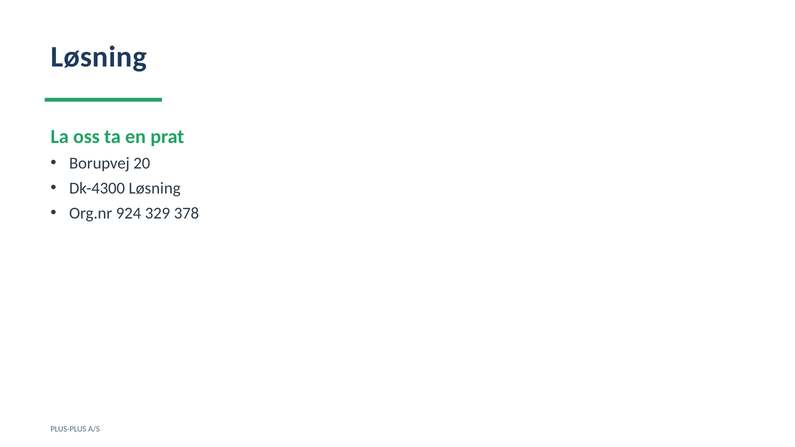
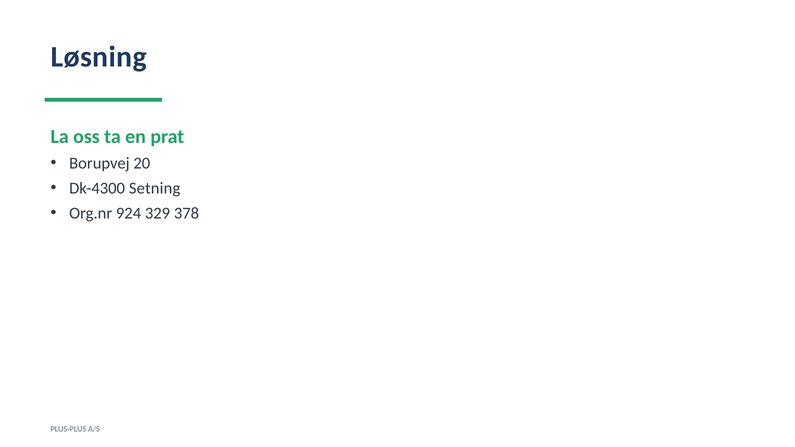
Dk-4300 Løsning: Løsning -> Setning (155, 188)
